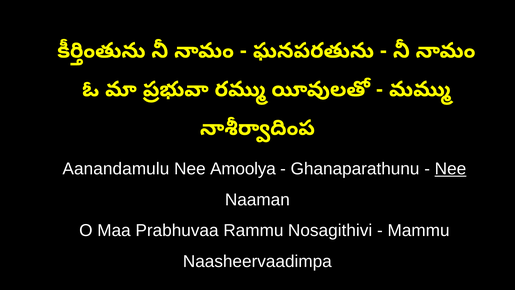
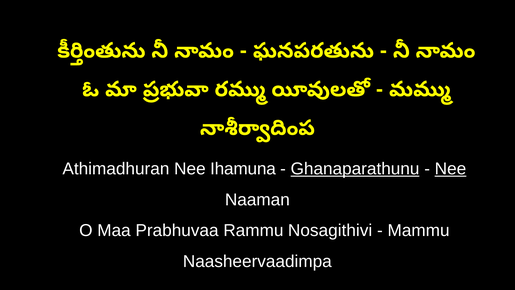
Aanandamulu: Aanandamulu -> Athimadhuran (116, 169)
Amoolya: Amoolya -> Ihamuna (243, 169)
Ghanaparathunu underline: none -> present (355, 169)
